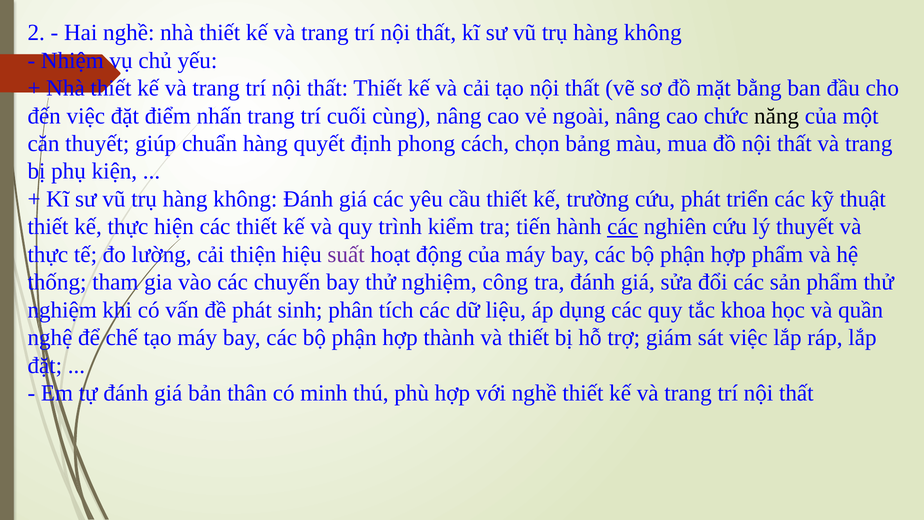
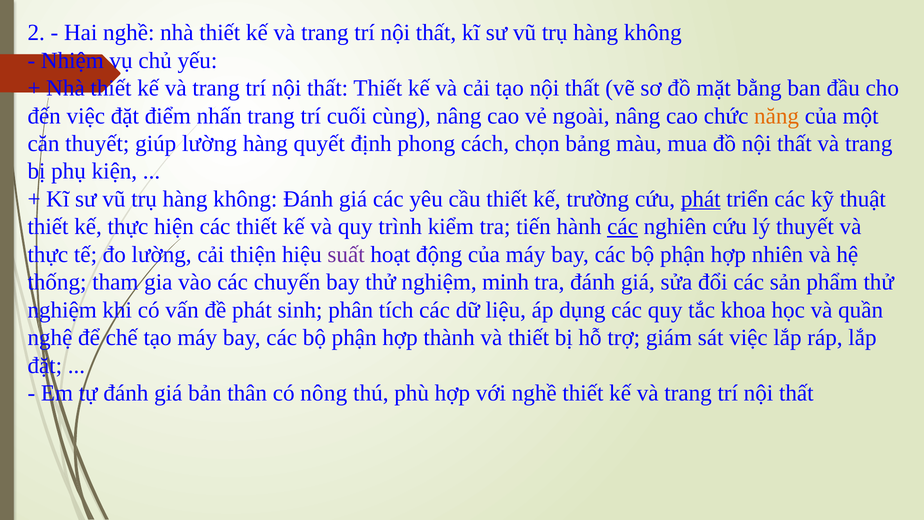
năng colour: black -> orange (777, 116)
giúp chuẩn: chuẩn -> lường (209, 144)
phát underline: none -> present (701, 199)
hợp phẩm: phẩm -> nhiên (777, 254)
công: công -> minh (506, 282)
minh: minh -> nông (324, 393)
